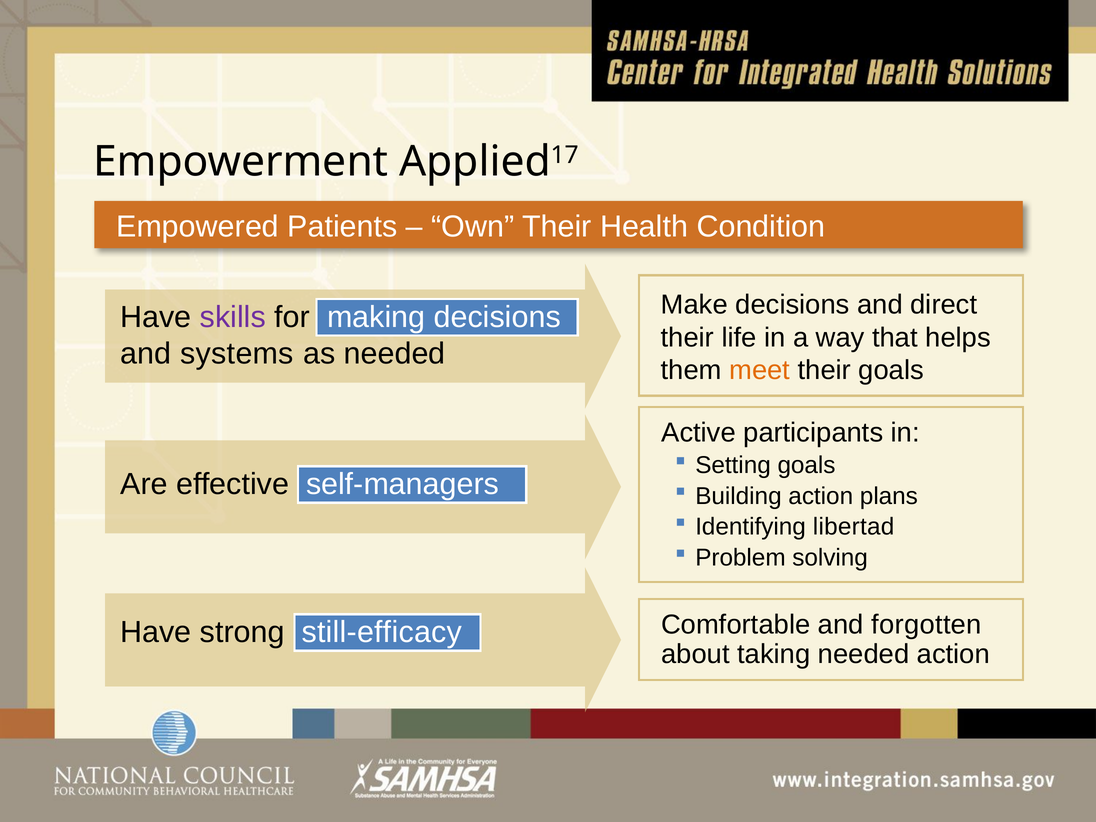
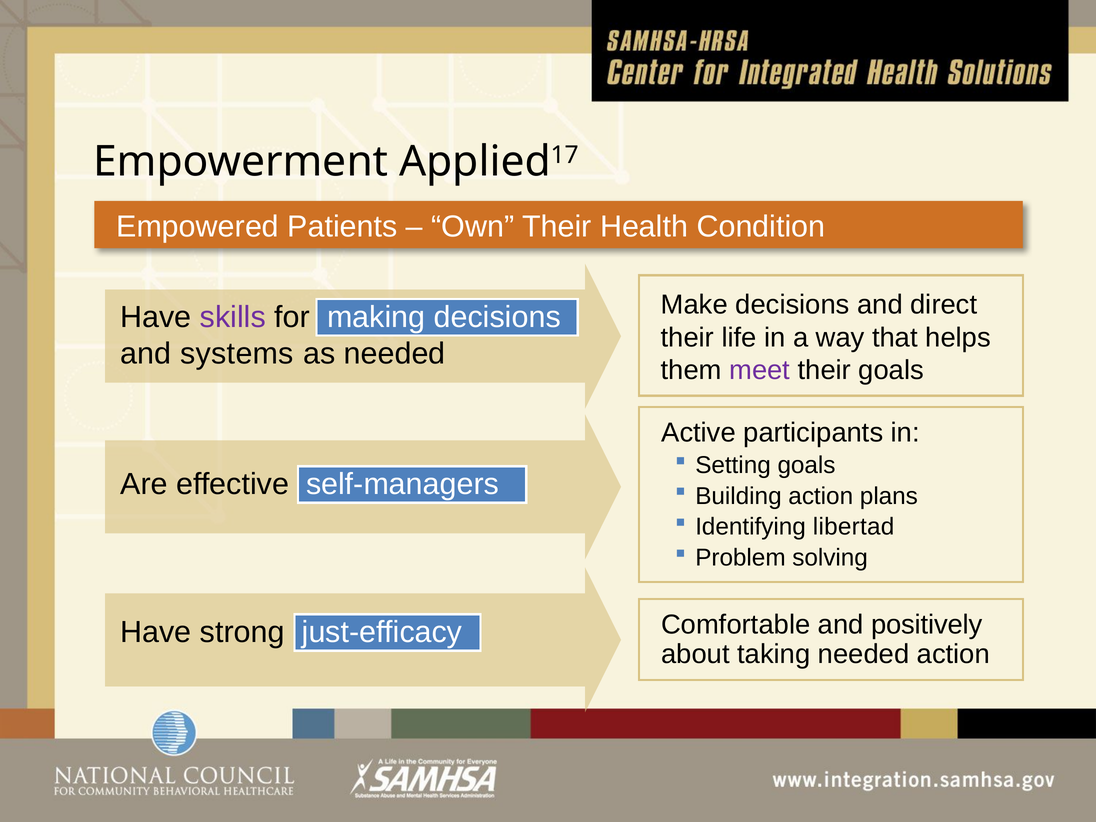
meet colour: orange -> purple (760, 370)
still-efficacy: still-efficacy -> just-efficacy (382, 632)
forgotten: forgotten -> positively (927, 625)
